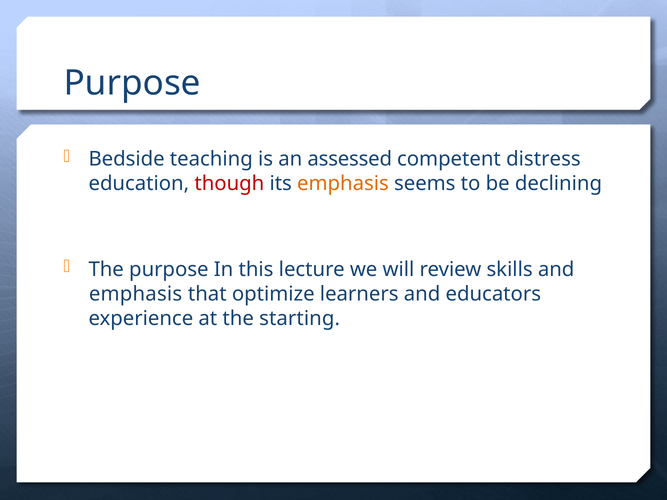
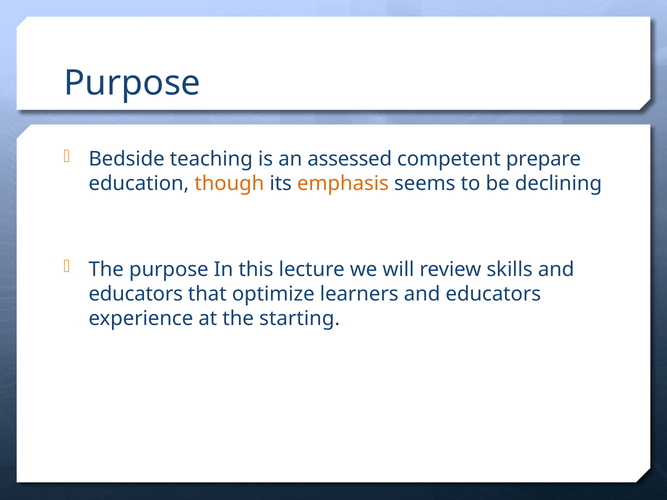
distress: distress -> prepare (544, 159)
though colour: red -> orange (229, 184)
emphasis: emphasis -> educators (136, 294)
